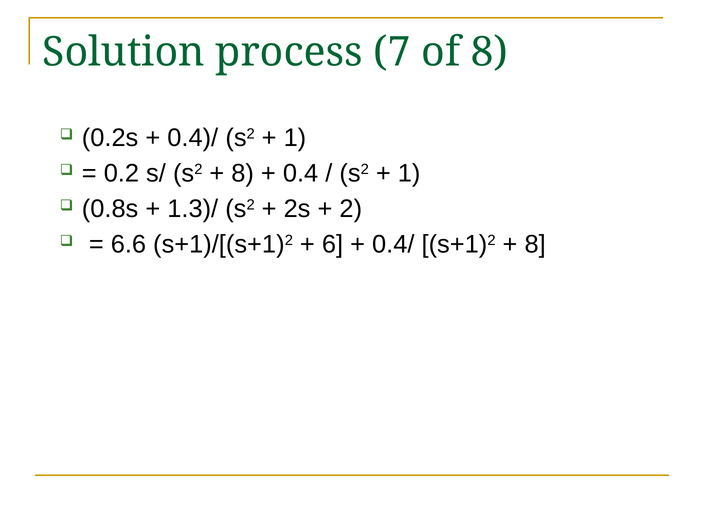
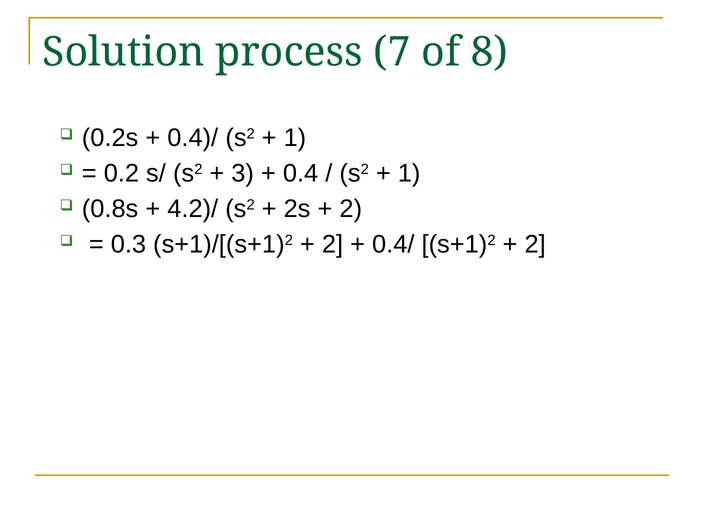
8: 8 -> 3 (243, 173)
1.3)/: 1.3)/ -> 4.2)/ (193, 209)
6.6: 6.6 -> 0.3 (128, 245)
6: 6 -> 2 (332, 245)
8: 8 -> 2 (535, 245)
